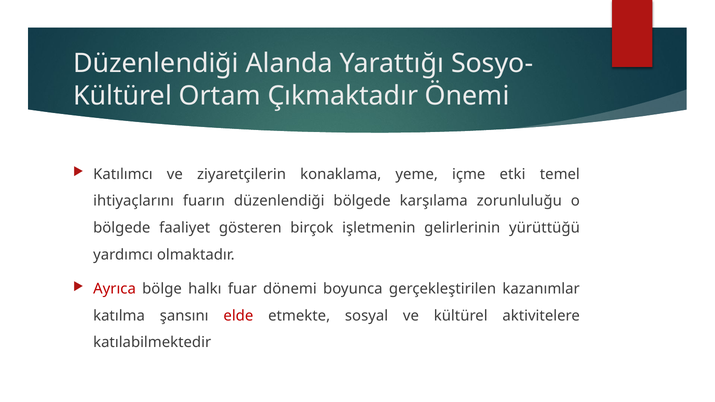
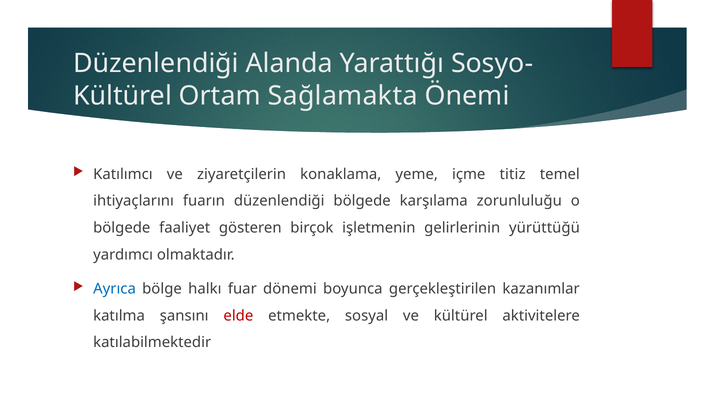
Çıkmaktadır: Çıkmaktadır -> Sağlamakta (343, 96)
etki: etki -> titiz (513, 174)
Ayrıca colour: red -> blue (115, 289)
